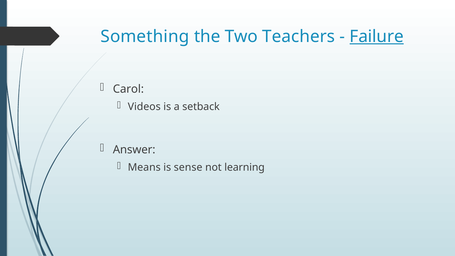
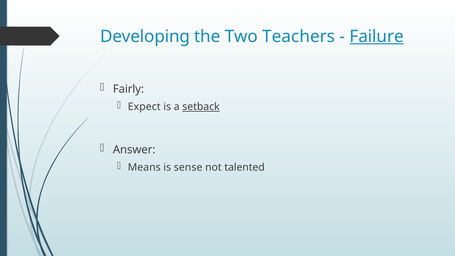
Something: Something -> Developing (145, 36)
Carol: Carol -> Fairly (128, 89)
Videos: Videos -> Expect (144, 107)
setback underline: none -> present (201, 107)
learning: learning -> talented (245, 167)
